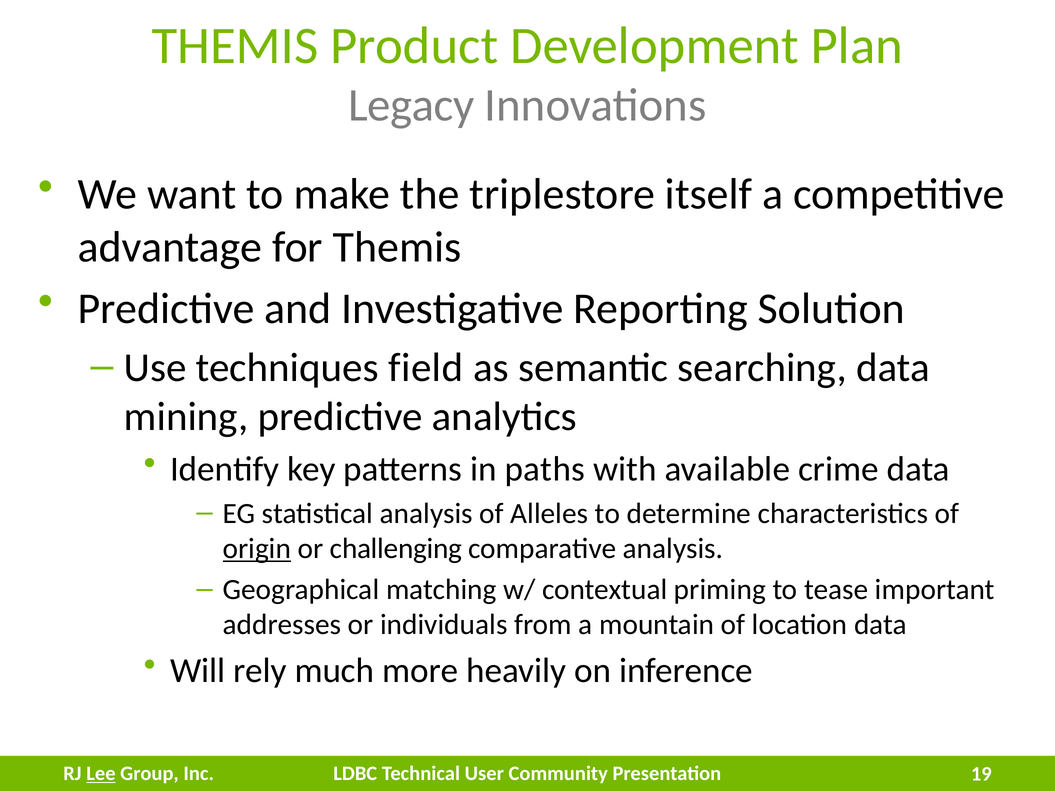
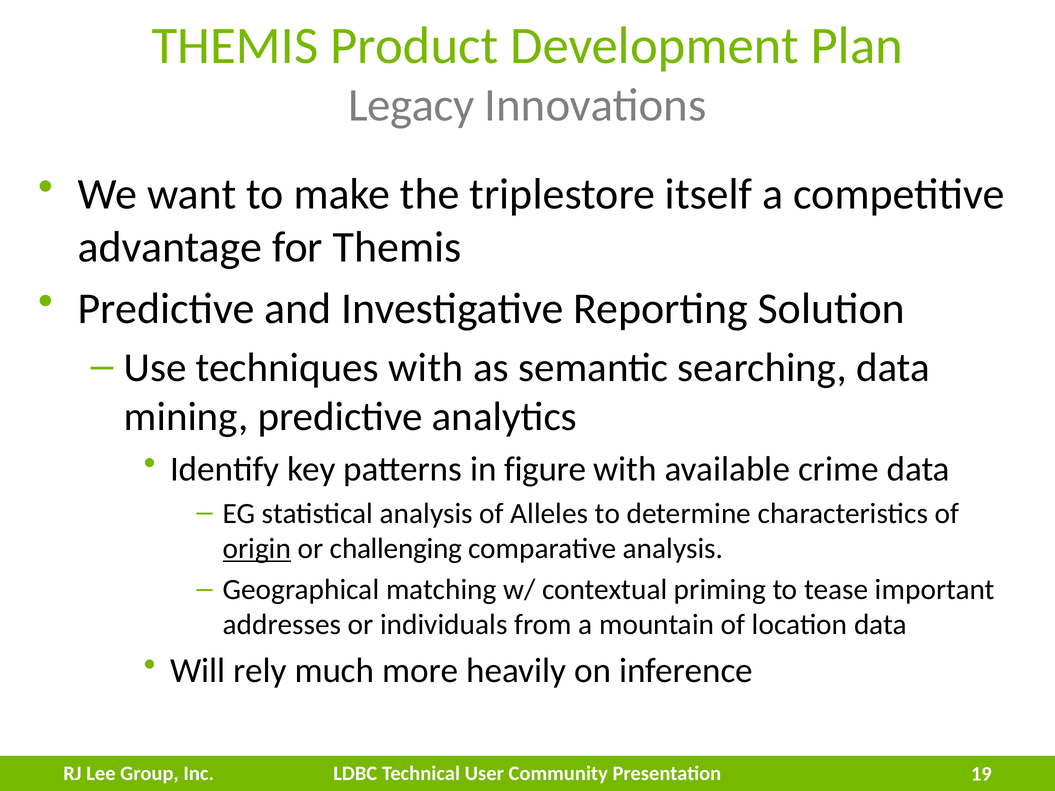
techniques field: field -> with (426, 368)
paths: paths -> figure (545, 469)
Lee underline: present -> none (101, 774)
